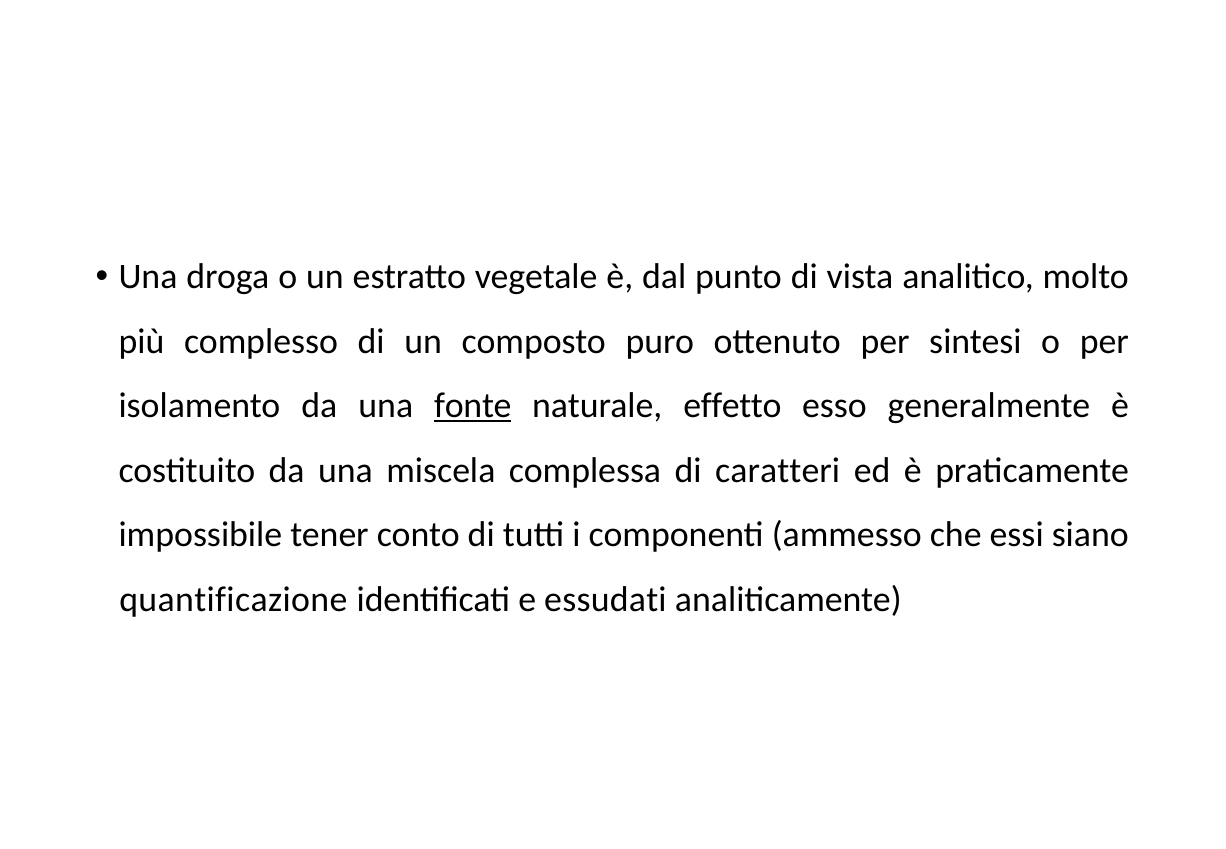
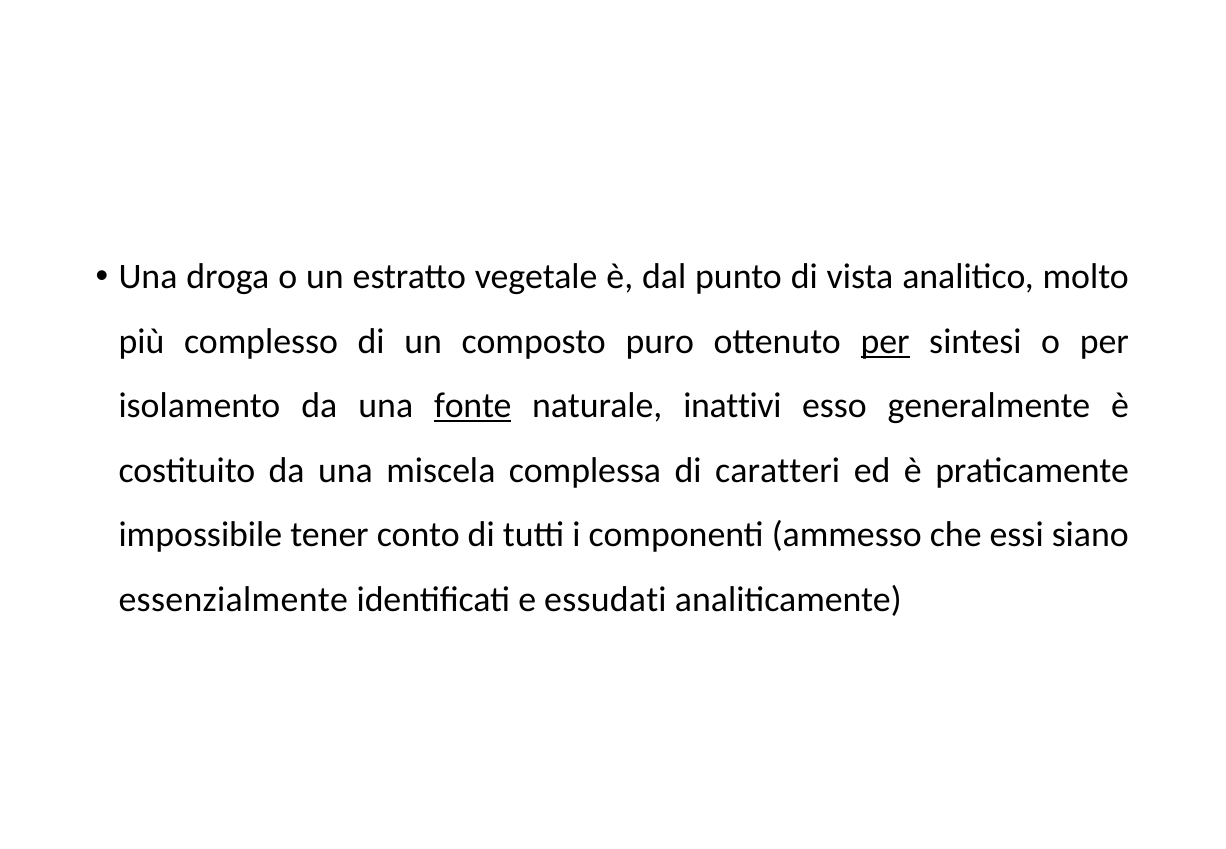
per underline: none -> present (885, 341)
effetto: effetto -> inattivi (732, 406)
quantificazione: quantificazione -> essenzialmente (233, 599)
